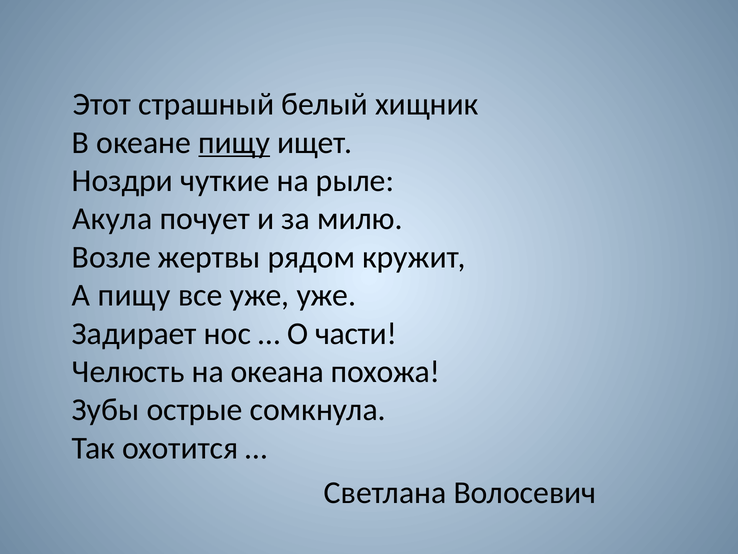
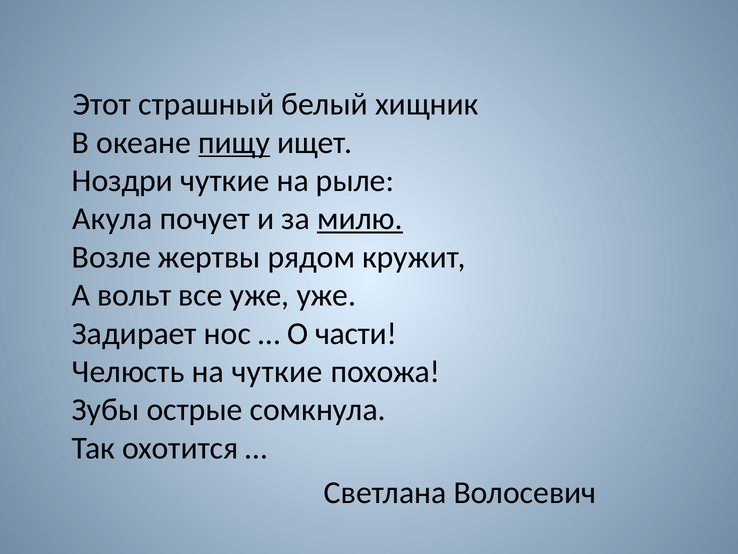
милю underline: none -> present (360, 219)
А пищу: пищу -> вольт (134, 295)
на океана: океана -> чуткие (277, 371)
